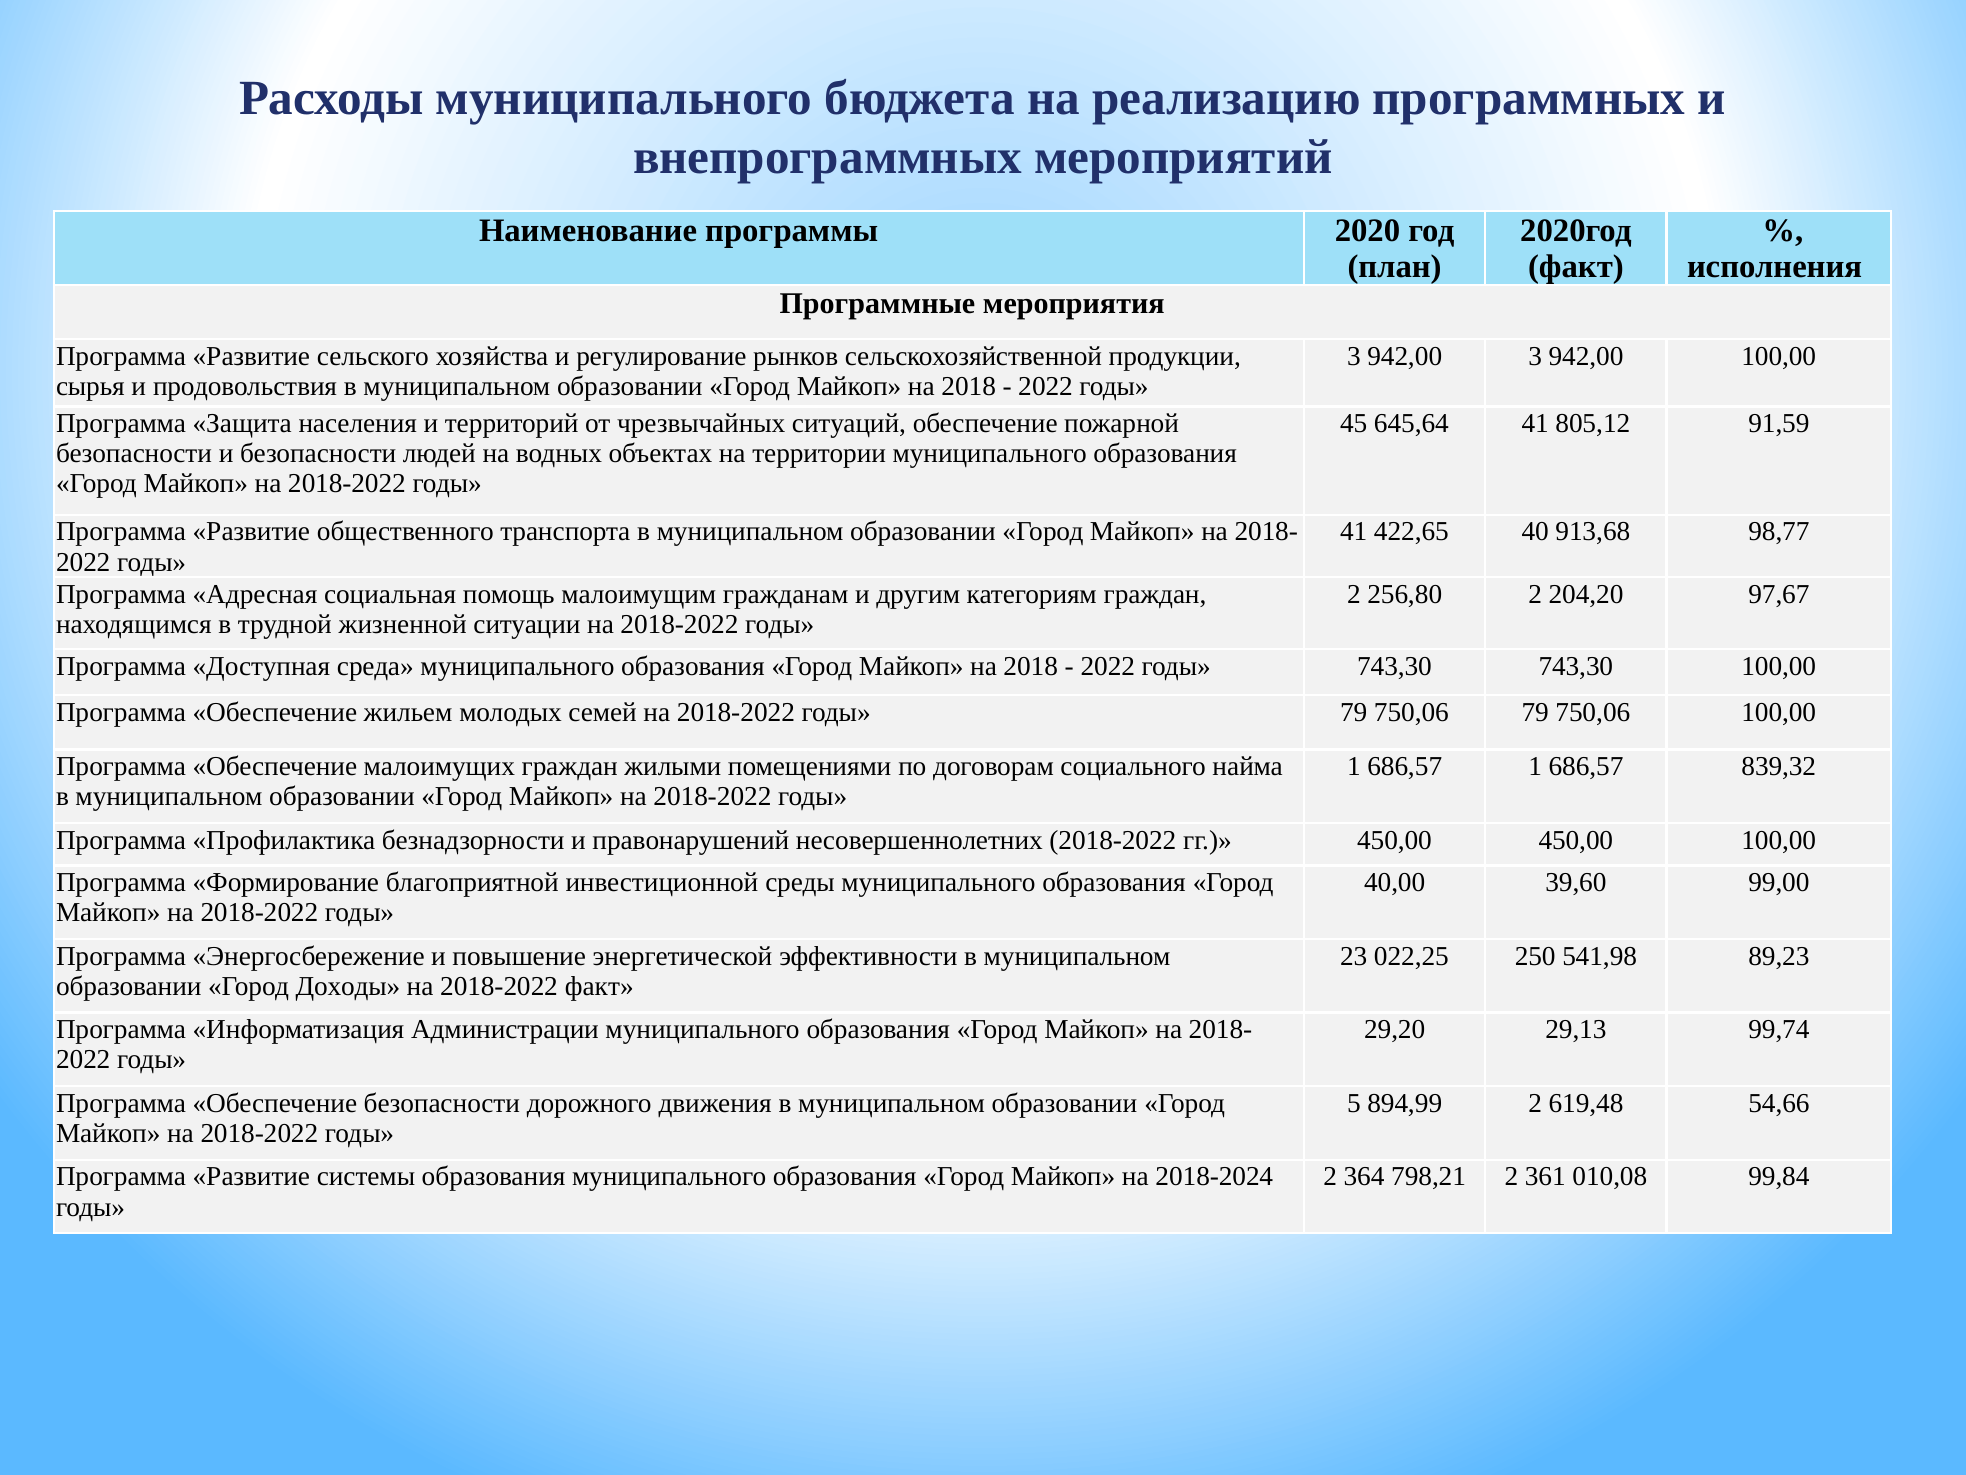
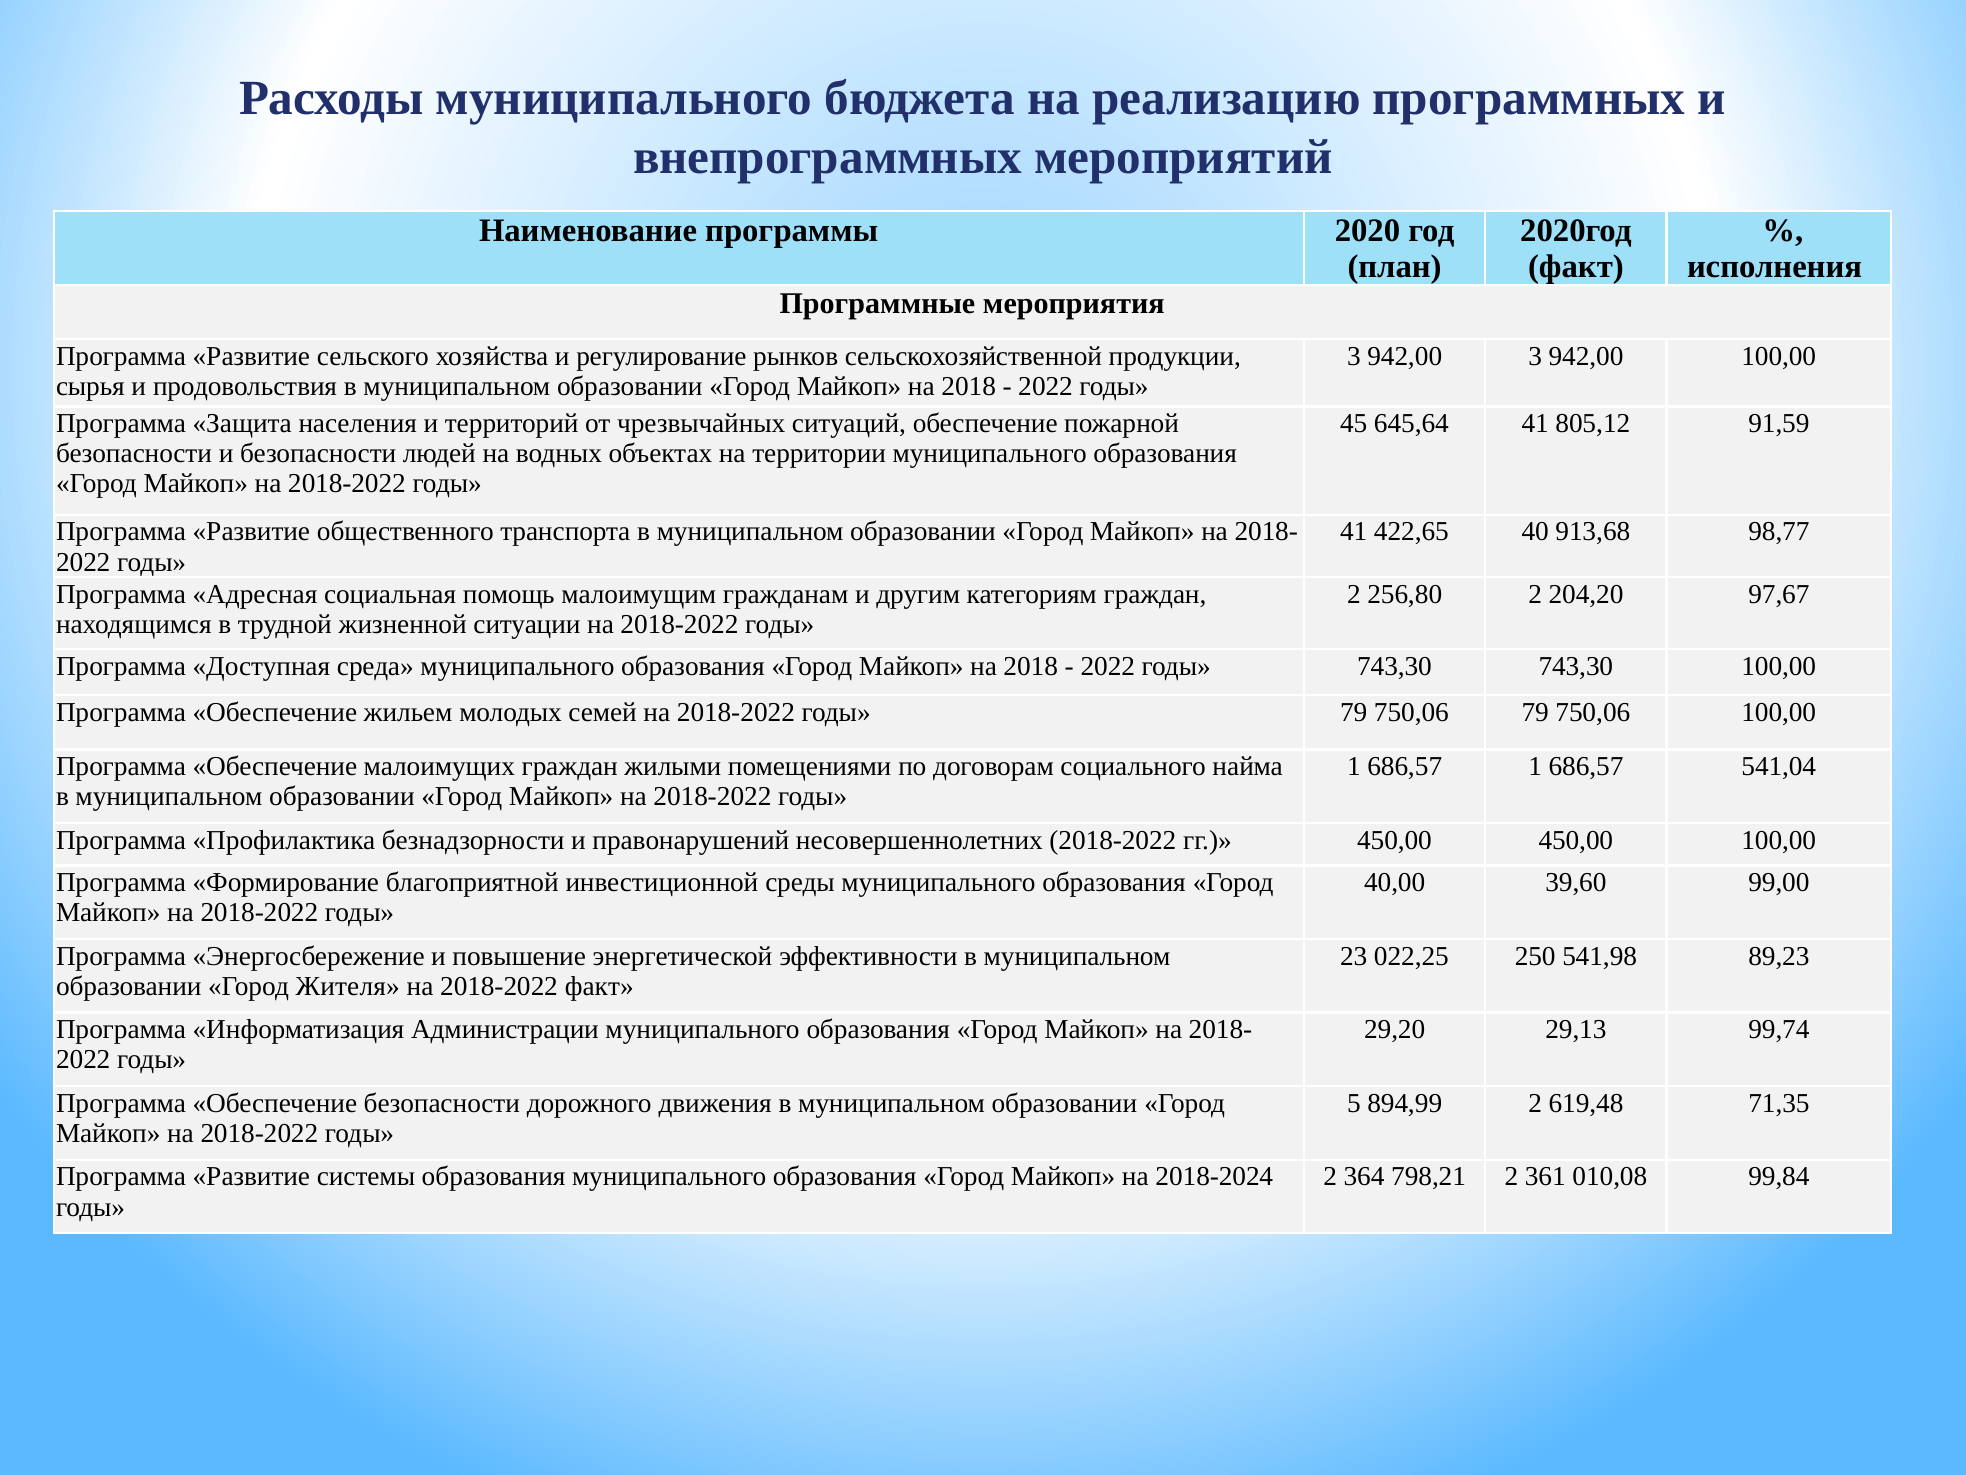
839,32: 839,32 -> 541,04 (1779, 766)
Доходы: Доходы -> Жителя (348, 986)
54,66: 54,66 -> 71,35 (1779, 1103)
